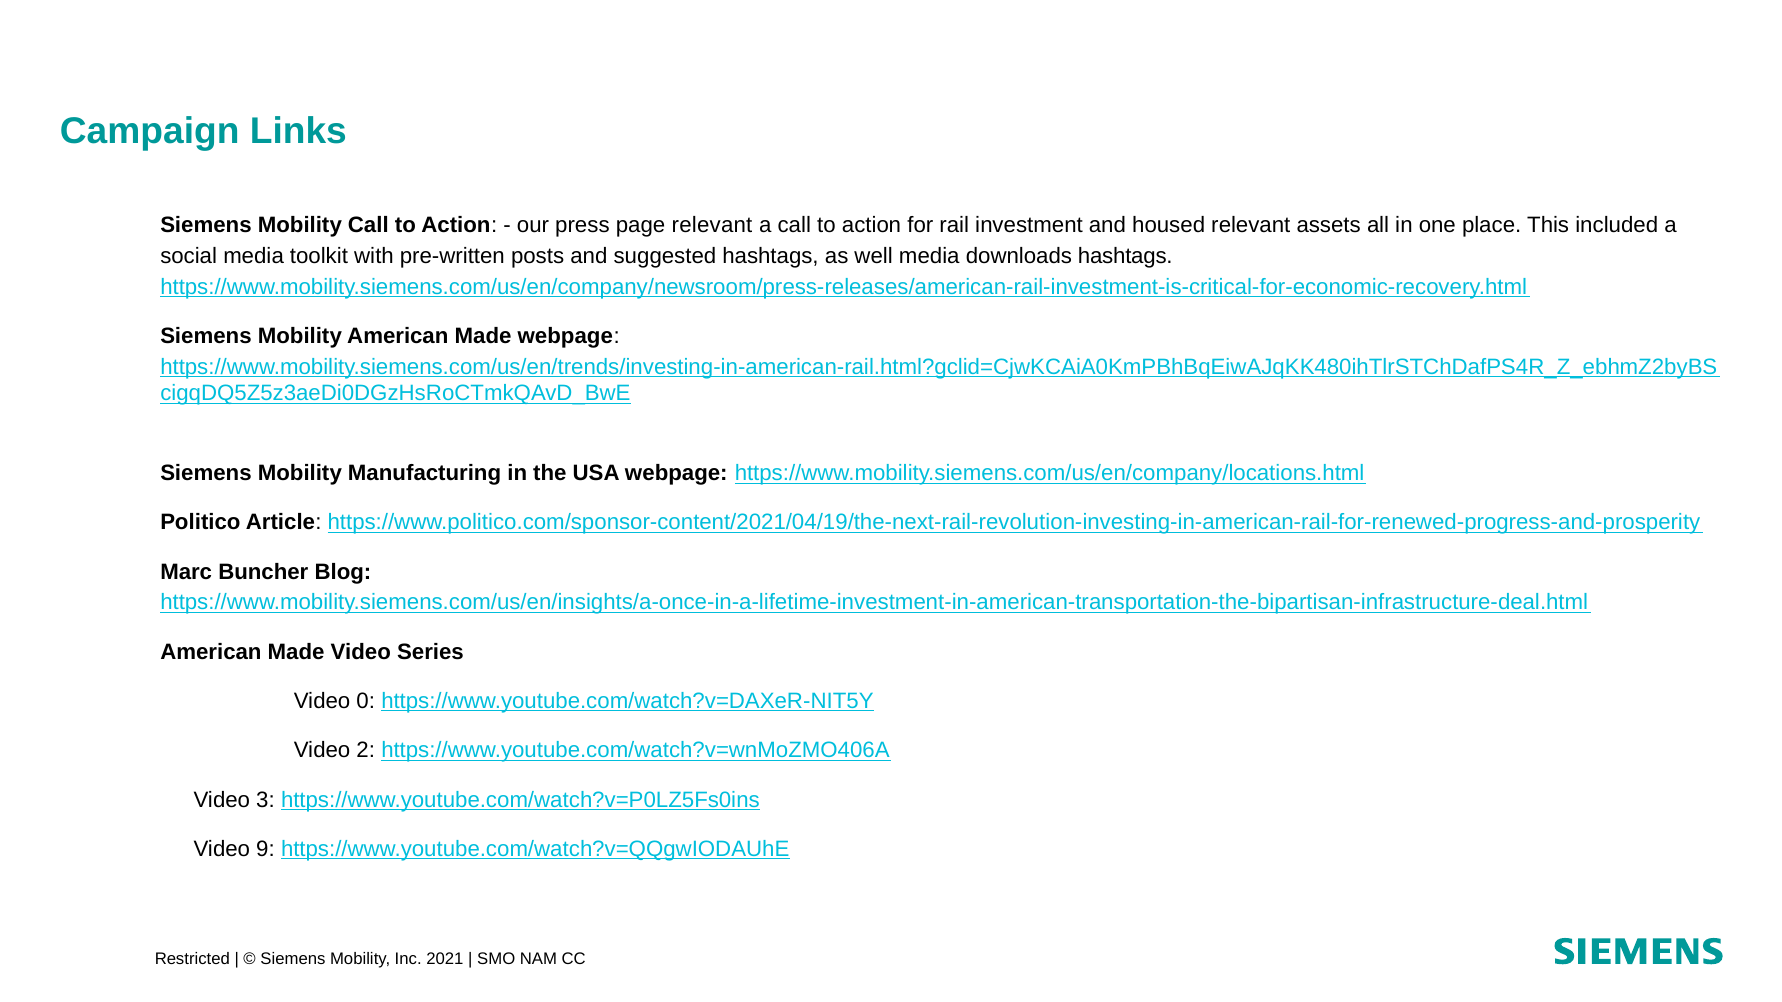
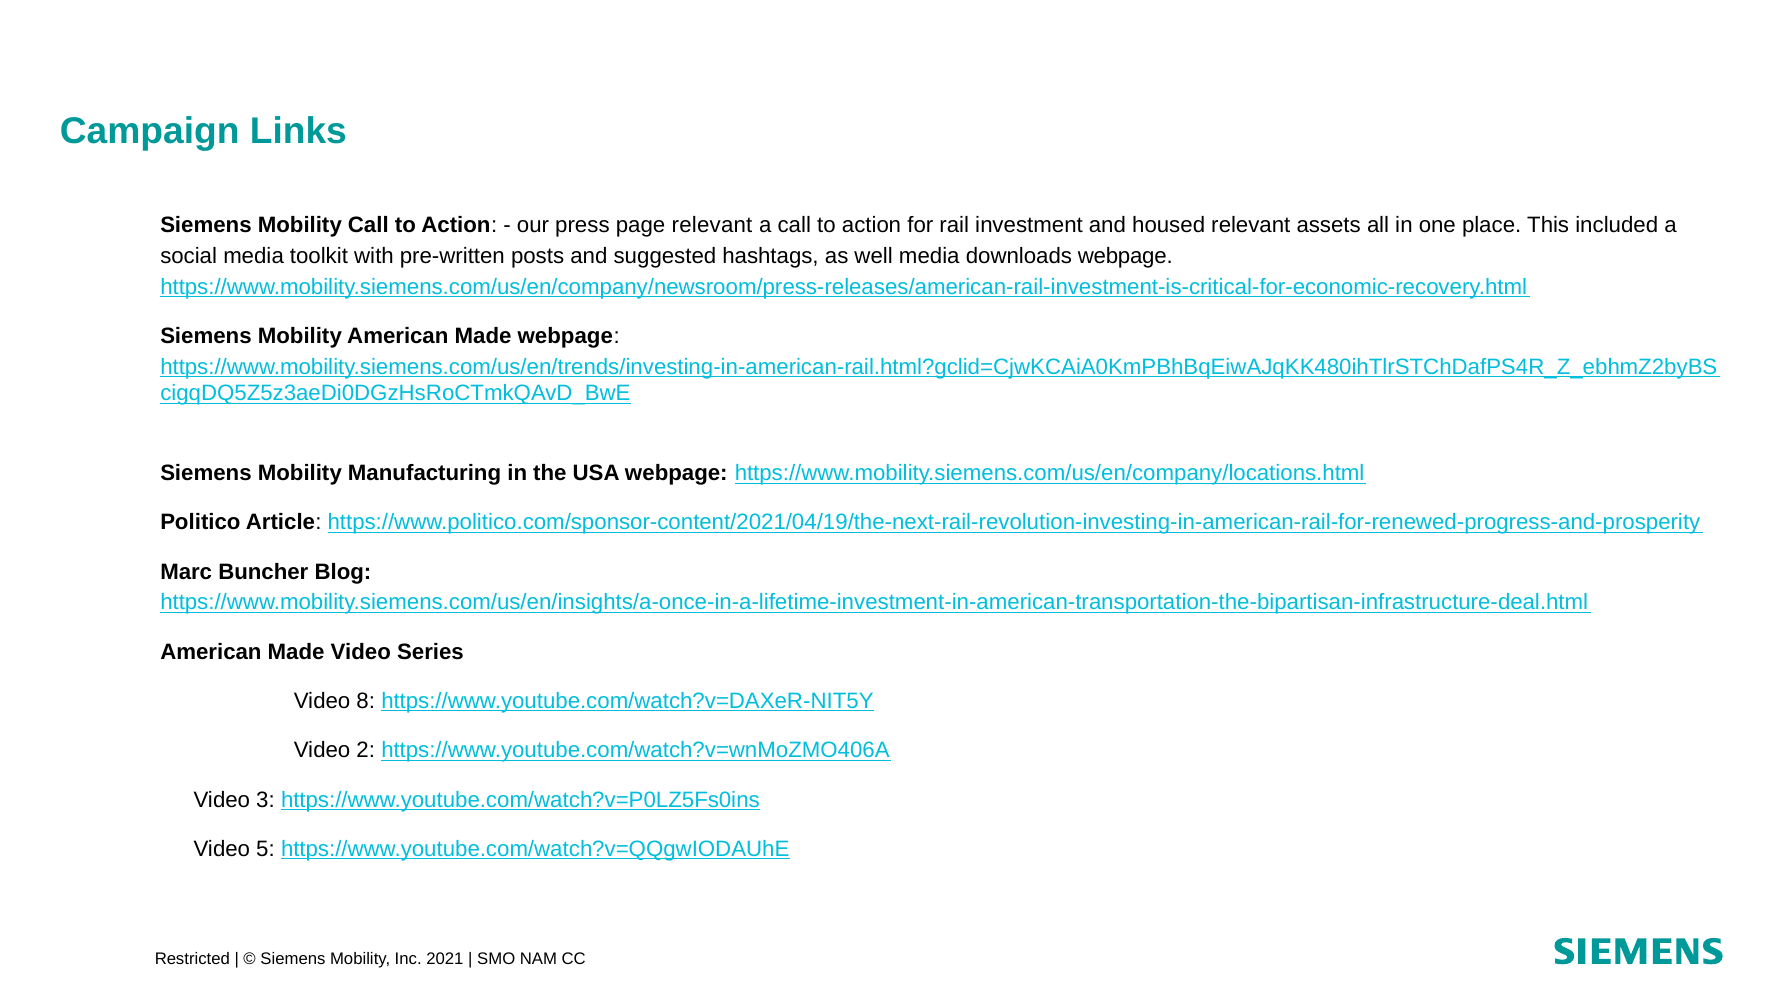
downloads hashtags: hashtags -> webpage (1125, 256)
0: 0 -> 8 (366, 701)
9: 9 -> 5 (266, 849)
